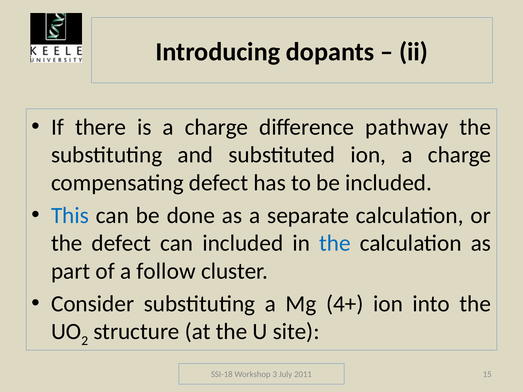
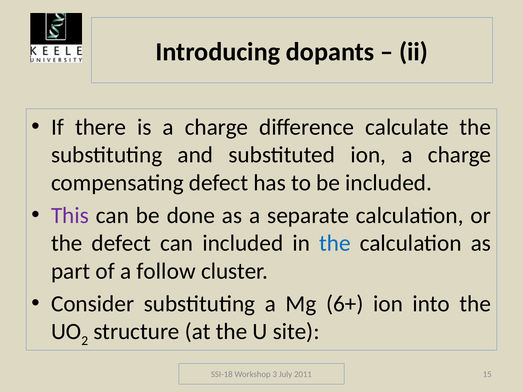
pathway: pathway -> calculate (407, 127)
This colour: blue -> purple (70, 216)
4+: 4+ -> 6+ (345, 304)
